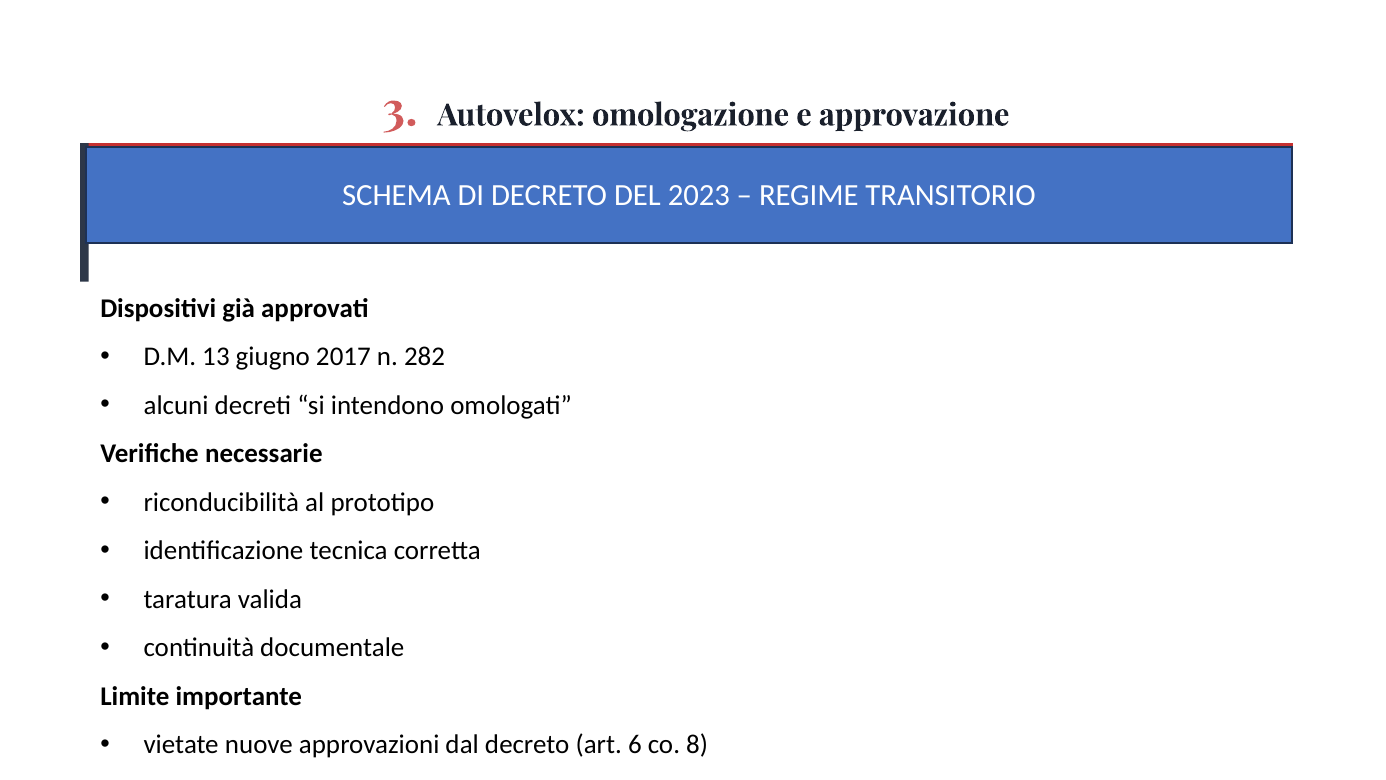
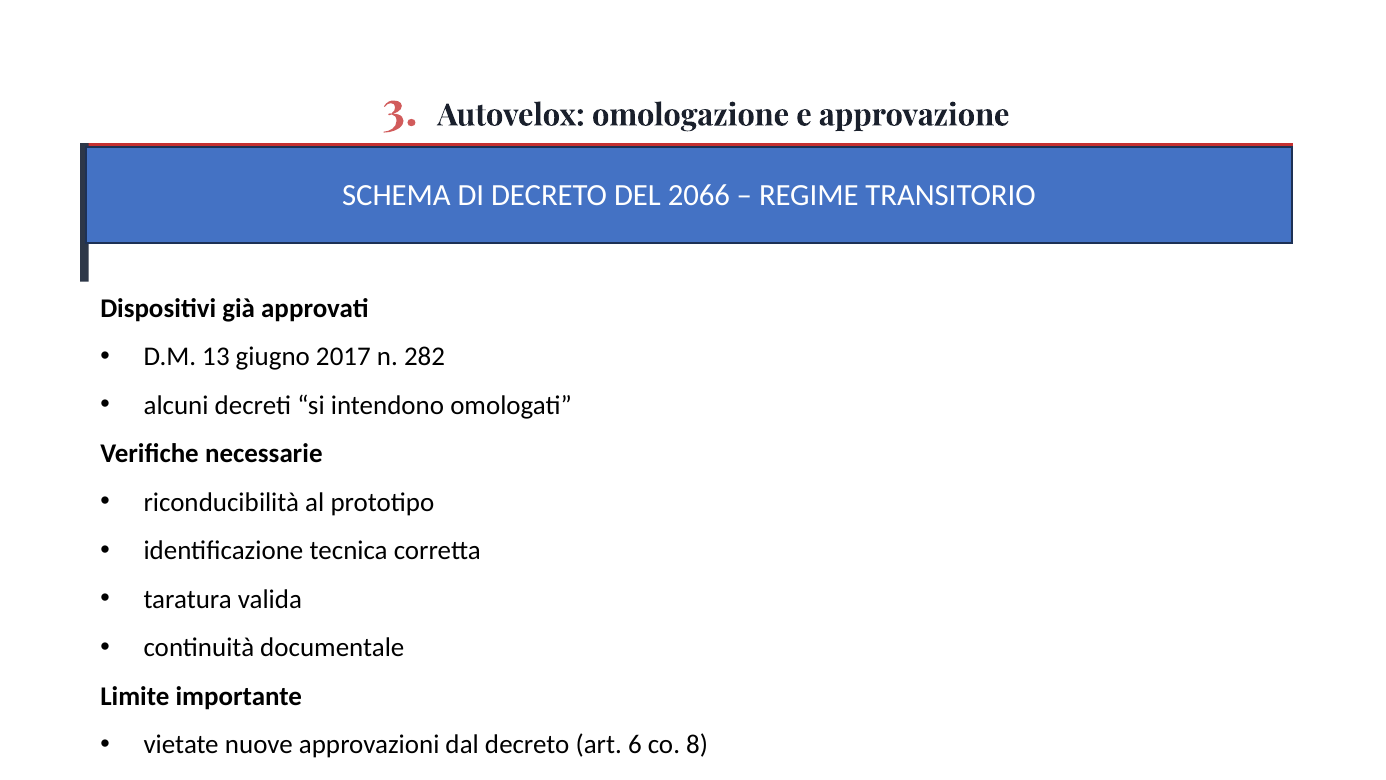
2023: 2023 -> 2066 (699, 195)
